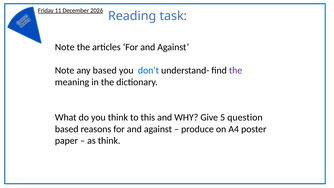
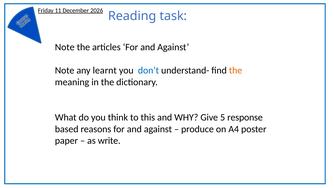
any based: based -> learnt (105, 70)
the colour: purple -> orange (236, 70)
question: question -> response (245, 117)
as think: think -> write (109, 141)
